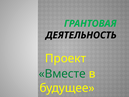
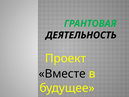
Вместе colour: green -> black (62, 74)
